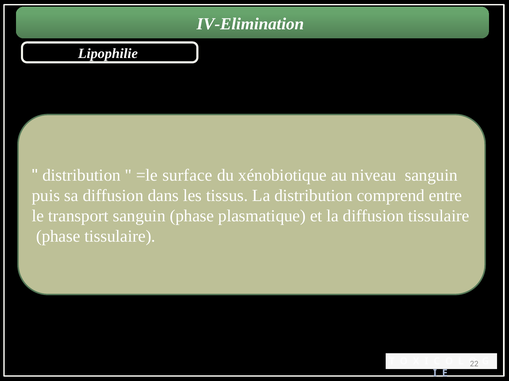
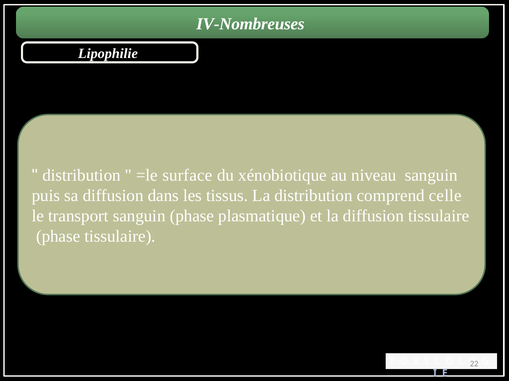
IV-Elimination: IV-Elimination -> IV-Nombreuses (250, 24)
entre: entre -> celle (445, 196)
